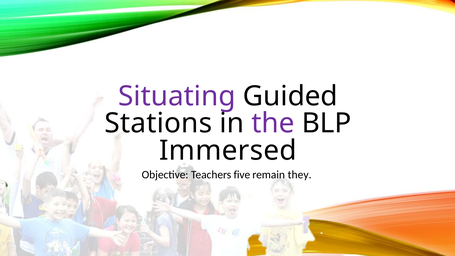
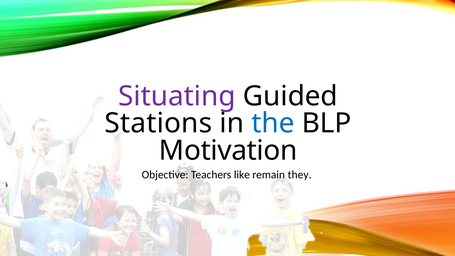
the colour: purple -> blue (273, 123)
Immersed: Immersed -> Motivation (228, 151)
five: five -> like (242, 175)
